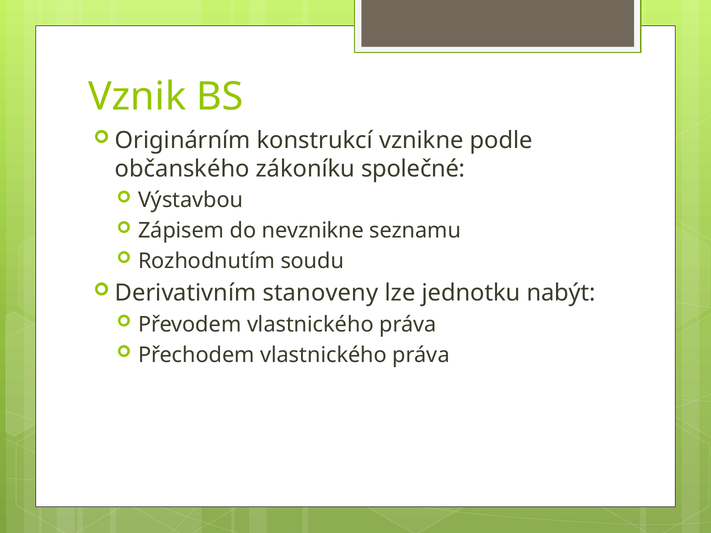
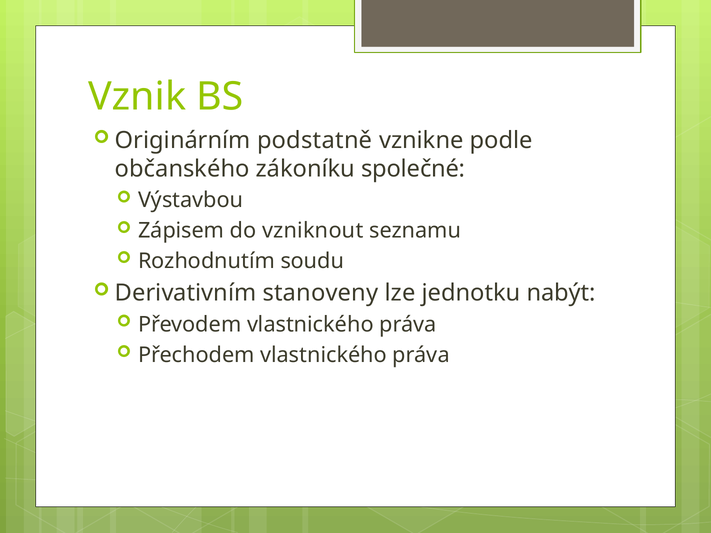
konstrukcí: konstrukcí -> podstatně (315, 140)
nevznikne: nevznikne -> vzniknout (313, 231)
